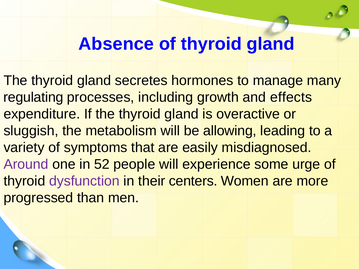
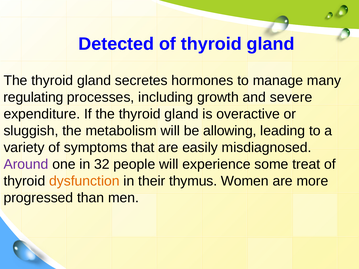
Absence: Absence -> Detected (116, 44)
effects: effects -> severe (291, 97)
52: 52 -> 32 (102, 164)
urge: urge -> treat (306, 164)
dysfunction colour: purple -> orange (84, 181)
centers: centers -> thymus (193, 181)
